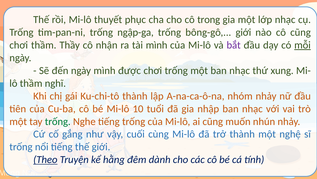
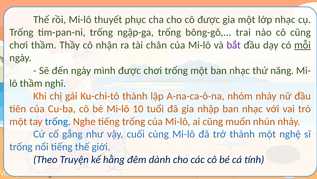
cô trong: trong -> được (209, 20)
bông-gô giới: giới -> trai (243, 32)
tài mình: mình -> chân (156, 45)
xung: xung -> năng (282, 70)
trống colour: green -> blue (58, 121)
Theo underline: present -> none (45, 159)
